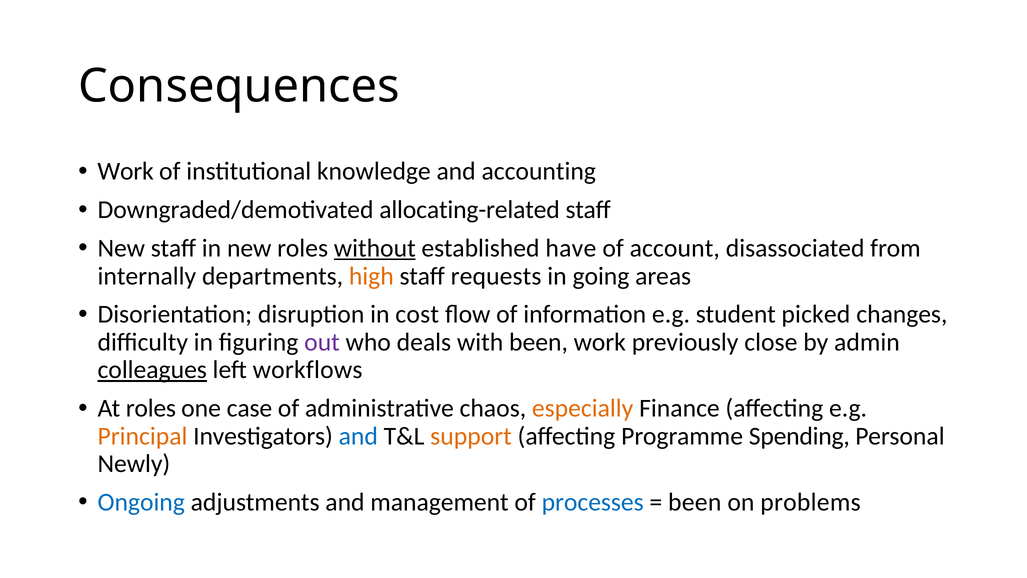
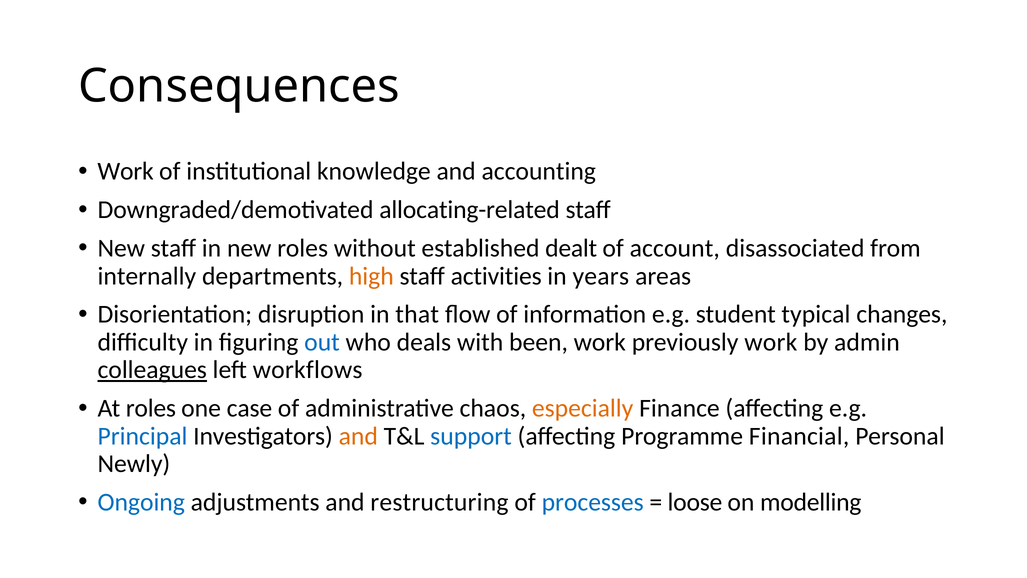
without underline: present -> none (375, 248)
have: have -> dealt (571, 248)
requests: requests -> activities (496, 276)
going: going -> years (601, 276)
cost: cost -> that (417, 314)
picked: picked -> typical (816, 314)
out colour: purple -> blue (322, 342)
previously close: close -> work (771, 342)
Principal colour: orange -> blue (143, 436)
and colour: blue -> orange (358, 436)
support colour: orange -> blue (471, 436)
Spending: Spending -> Financial (799, 436)
management: management -> restructuring (439, 502)
been: been -> loose (695, 502)
problems: problems -> modelling (811, 502)
